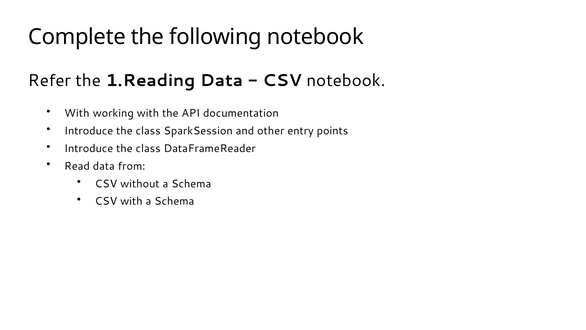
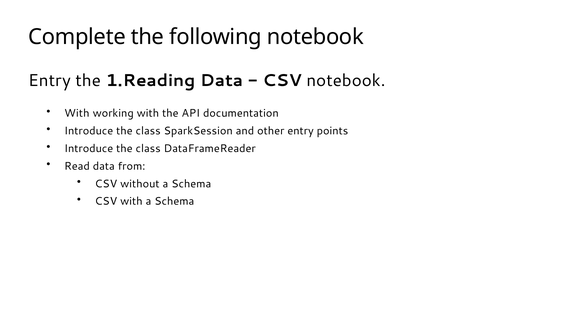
Refer: Refer -> Entry (49, 80)
